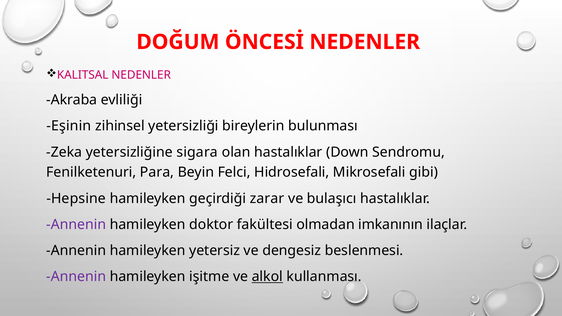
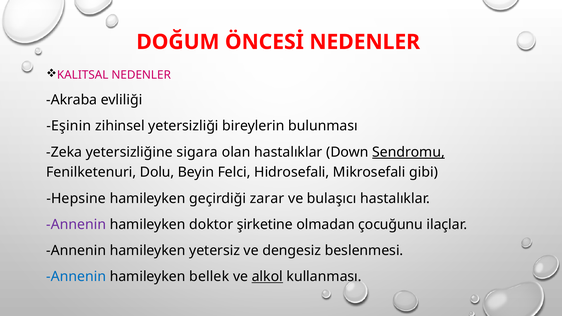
Sendromu underline: none -> present (408, 152)
Para: Para -> Dolu (157, 172)
fakültesi: fakültesi -> şirketine (265, 225)
imkanının: imkanının -> çocuğunu (391, 225)
Annenin colour: purple -> blue (76, 277)
işitme: işitme -> bellek (209, 277)
